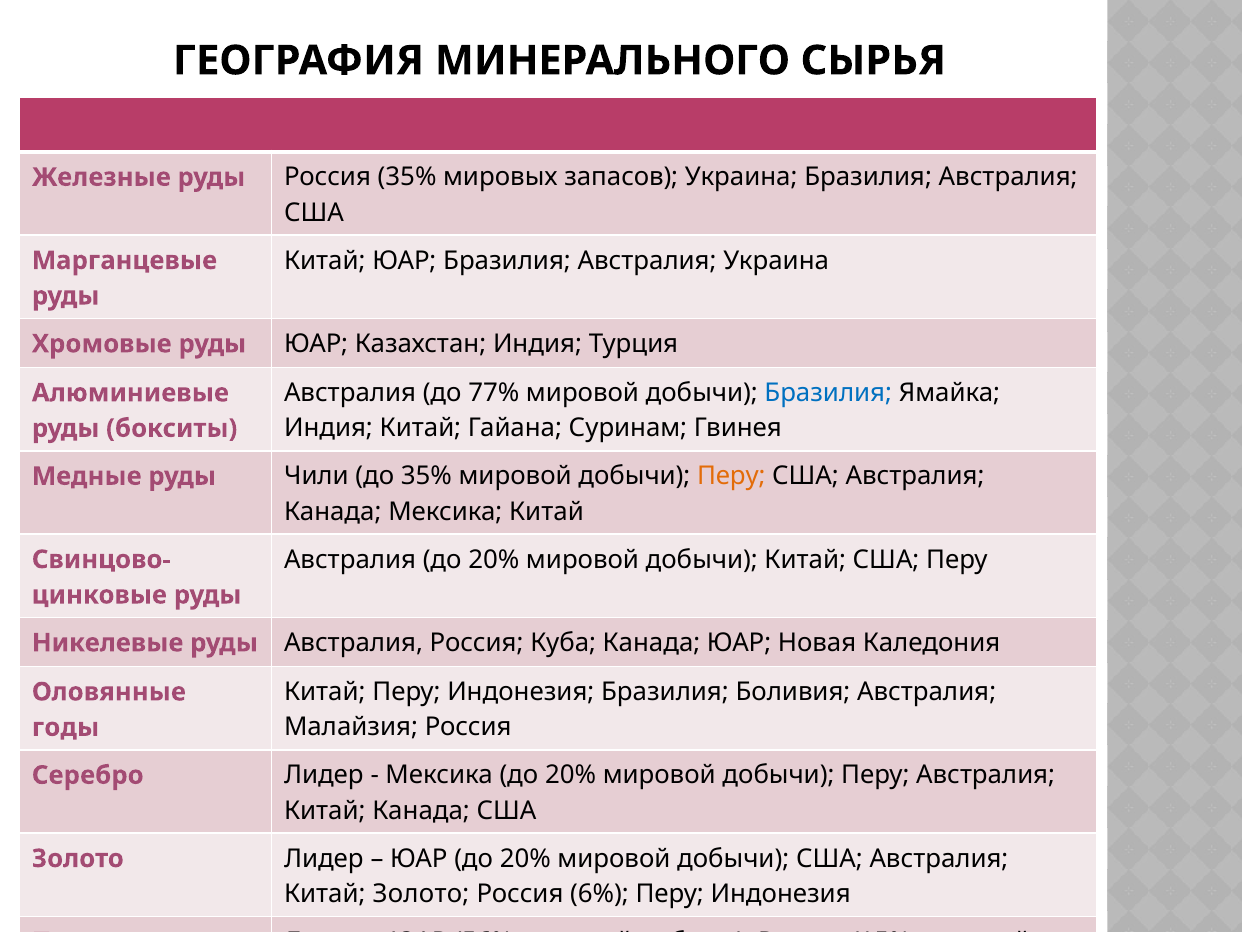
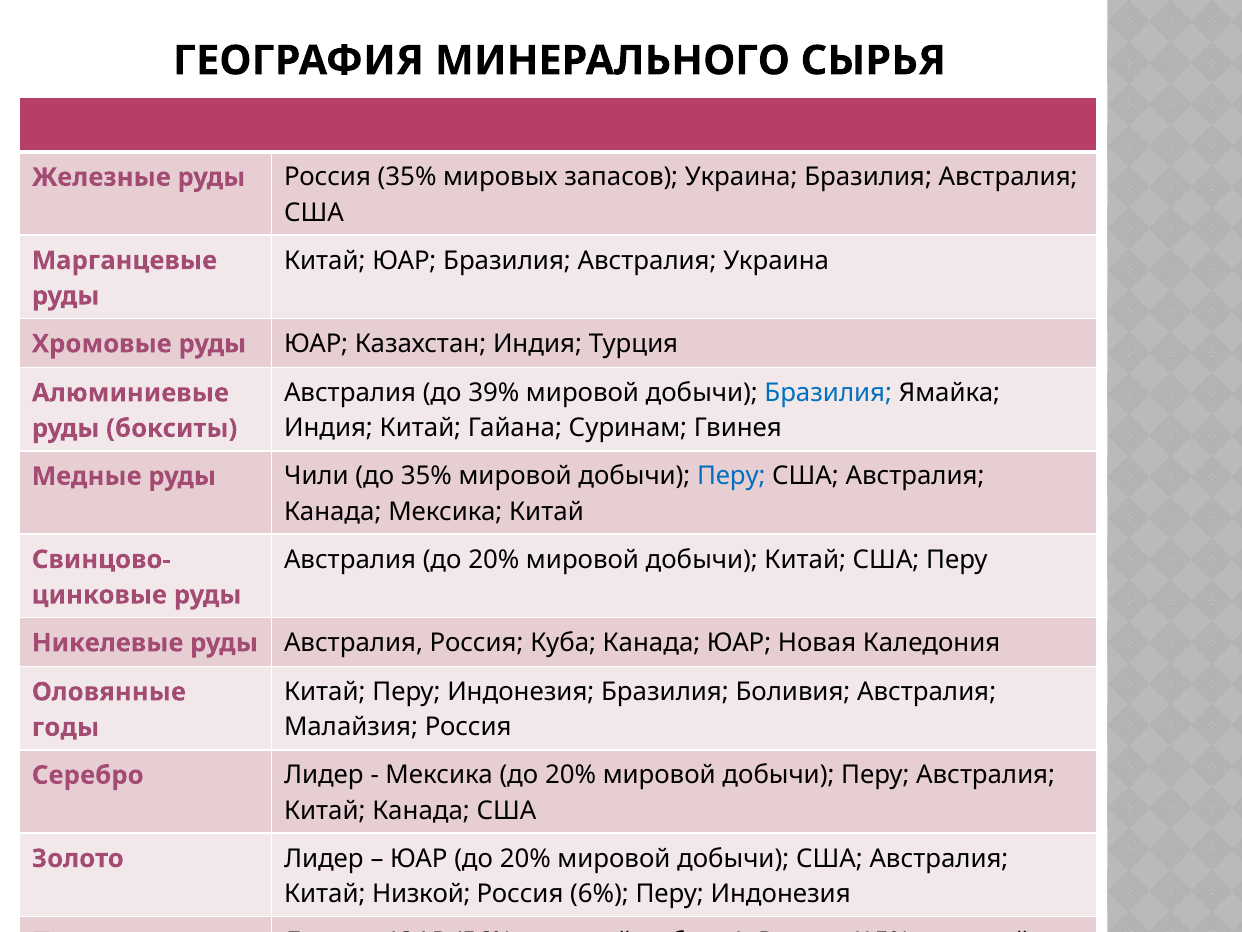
77%: 77% -> 39% (494, 393)
Перу colour: orange -> blue (731, 476)
Китай Золото: Золото -> Низкой (421, 894)
